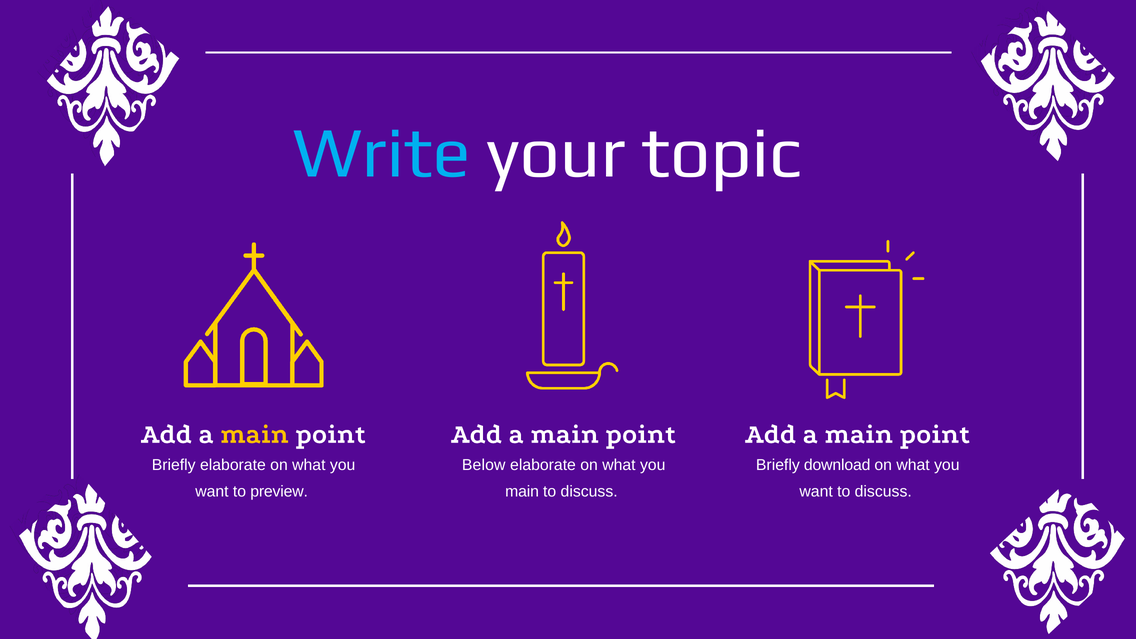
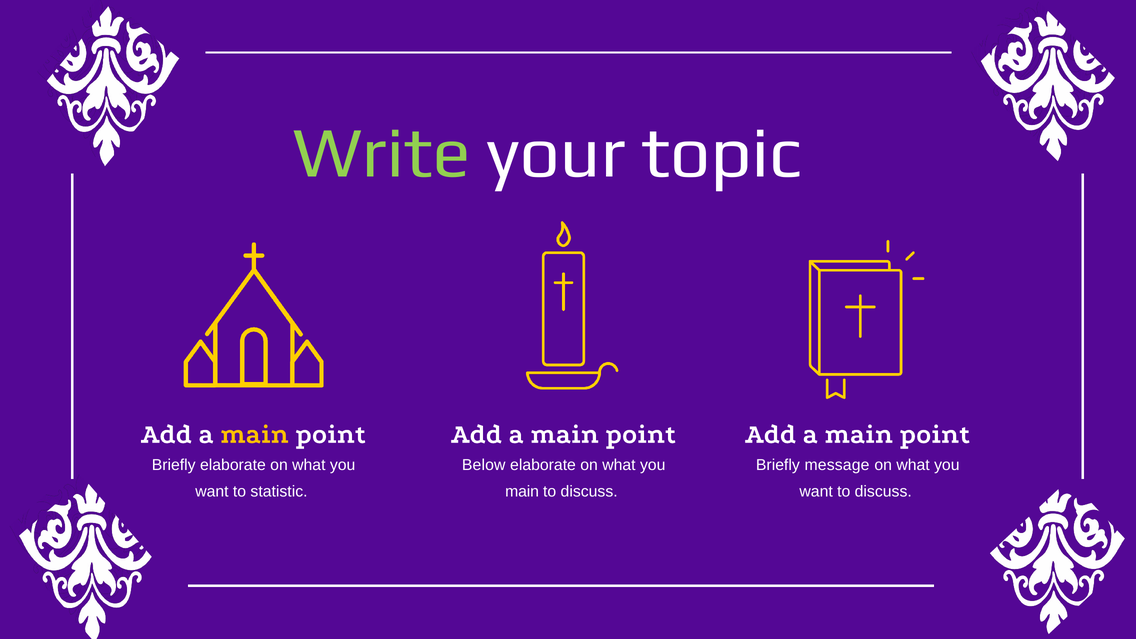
Write colour: light blue -> light green (382, 153)
download: download -> message (837, 465)
preview: preview -> statistic (279, 492)
